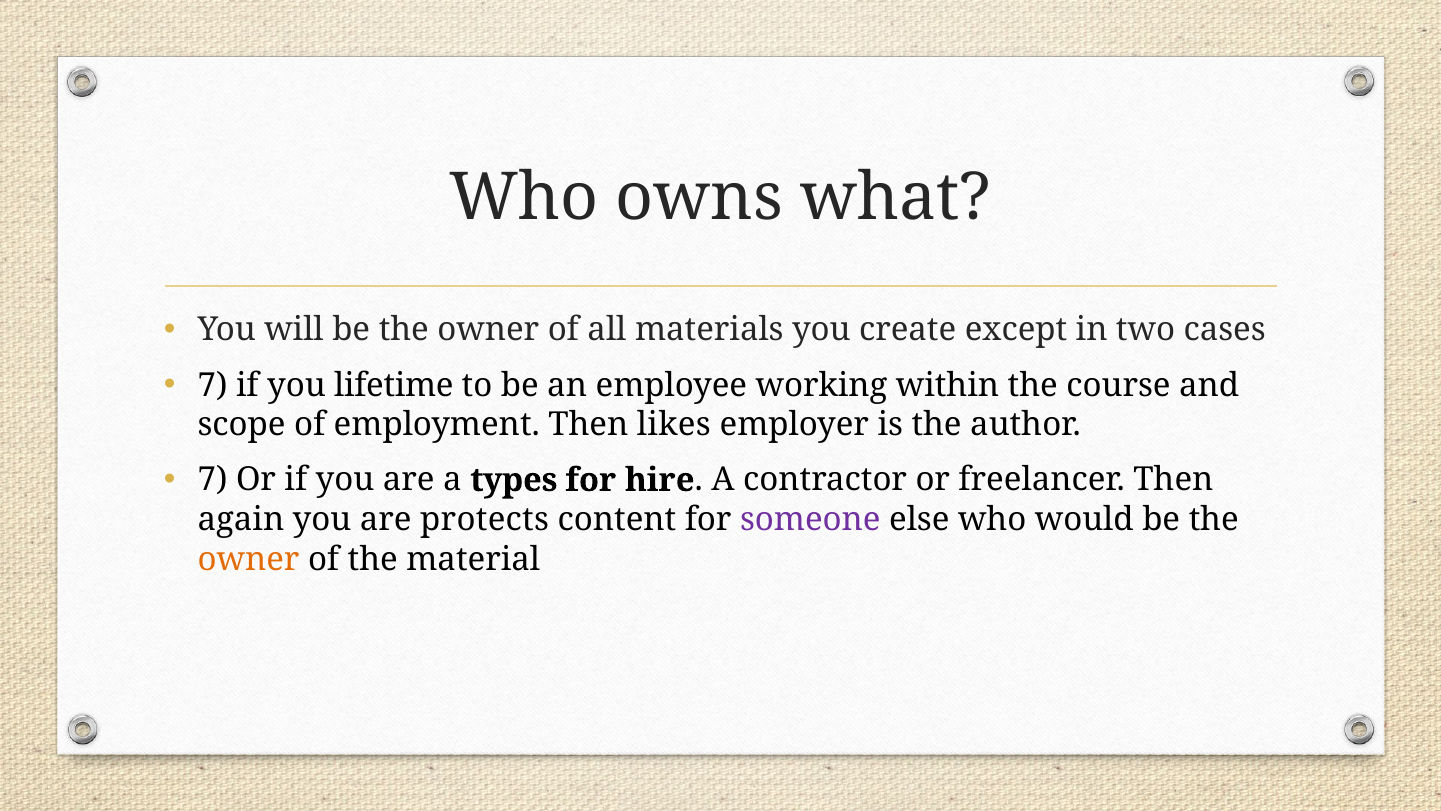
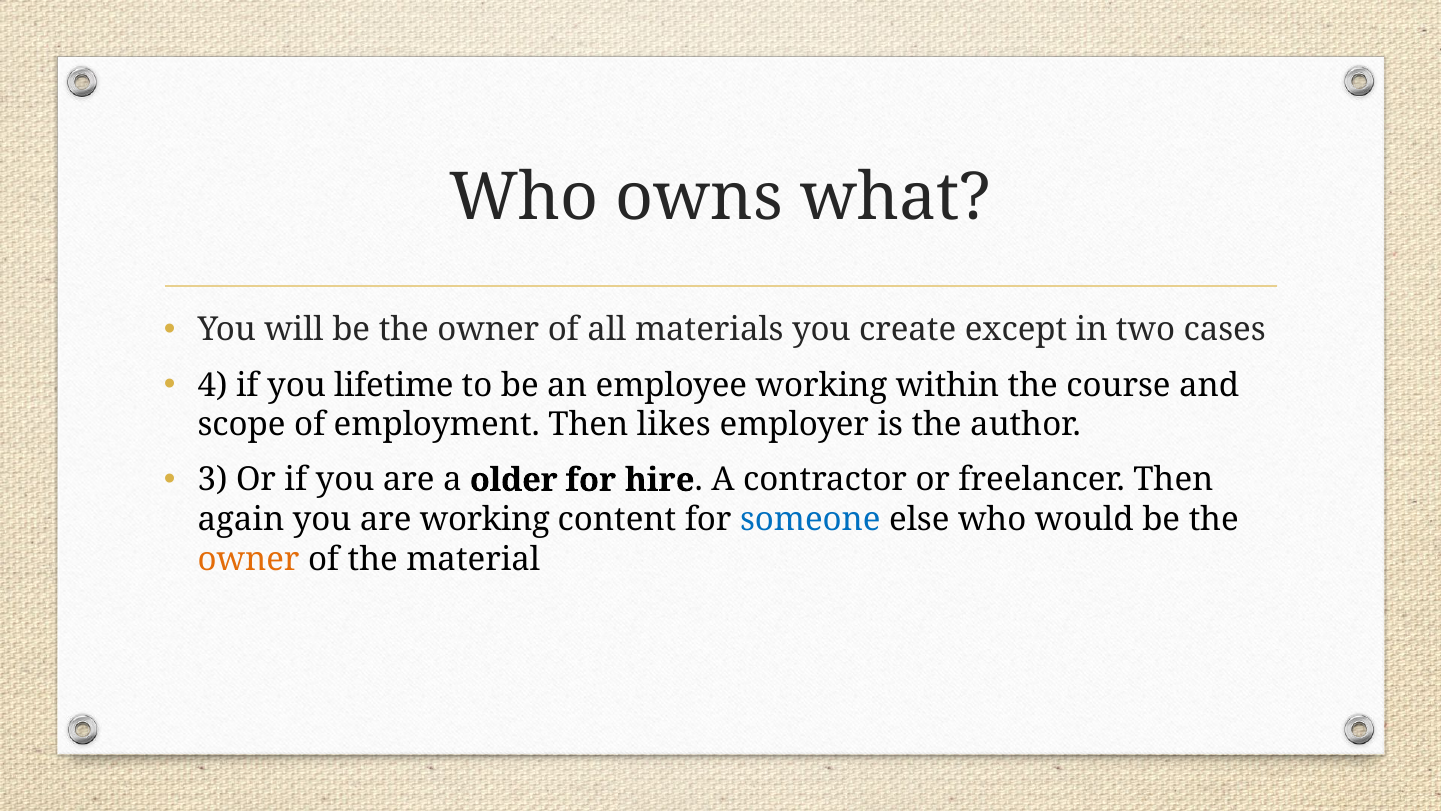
7: 7 -> 4 (213, 385)
7: 7 -> 3 (213, 480)
types: types -> older (514, 480)
are protects: protects -> working (485, 519)
someone colour: purple -> blue (810, 519)
